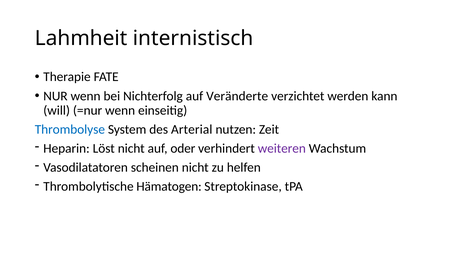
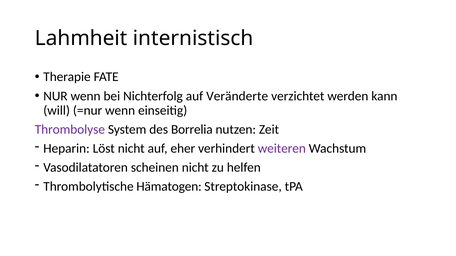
Thrombolyse colour: blue -> purple (70, 130)
Arterial: Arterial -> Borrelia (192, 130)
oder: oder -> eher (183, 149)
